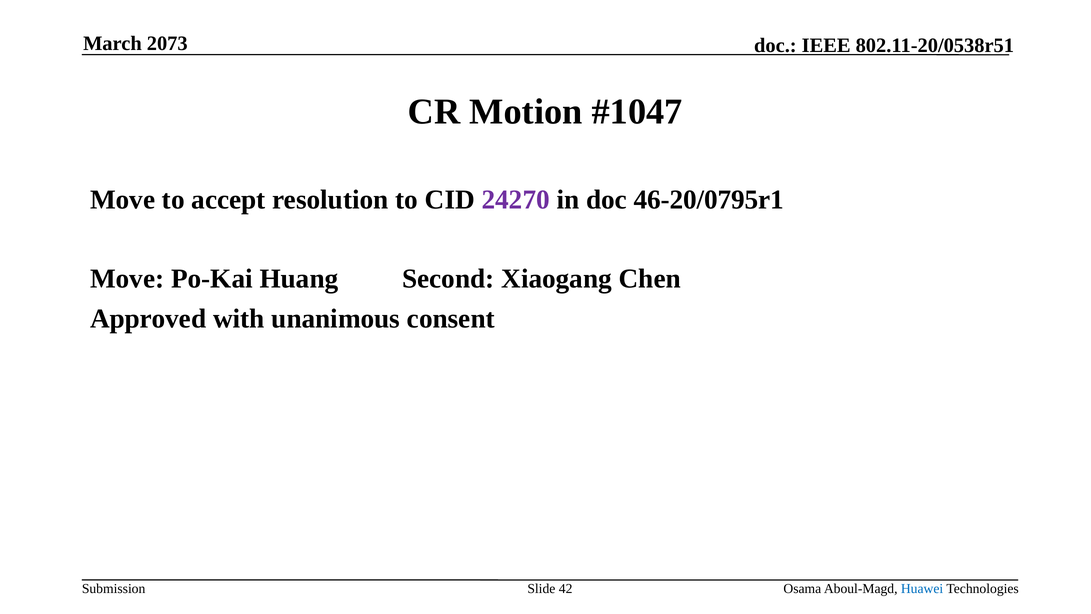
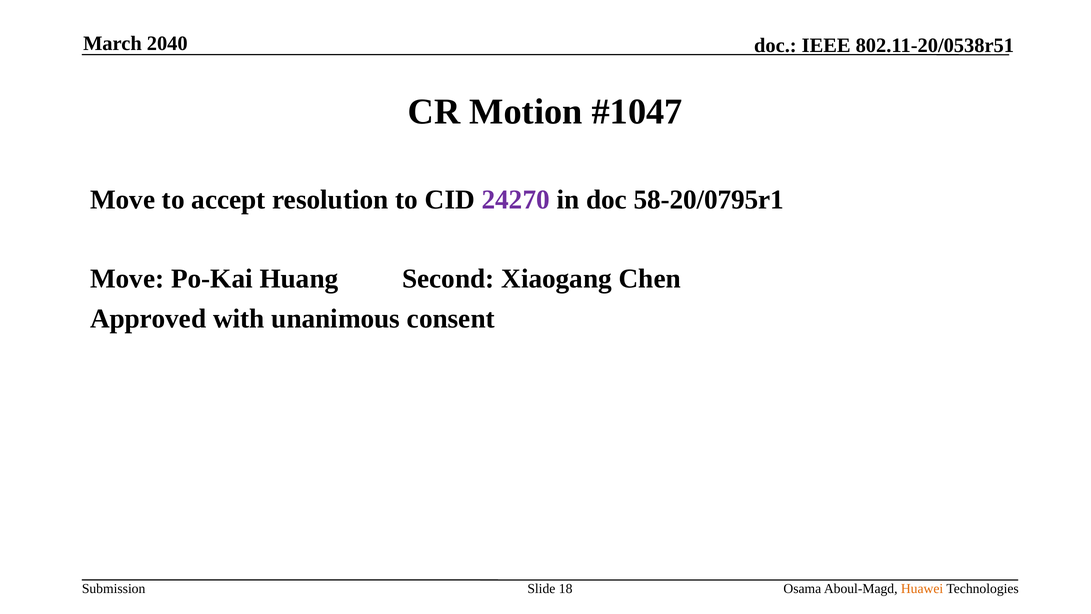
2073: 2073 -> 2040 (167, 43)
46-20/0795r1: 46-20/0795r1 -> 58-20/0795r1 (709, 200)
42: 42 -> 18 (566, 589)
Huawei colour: blue -> orange (922, 589)
